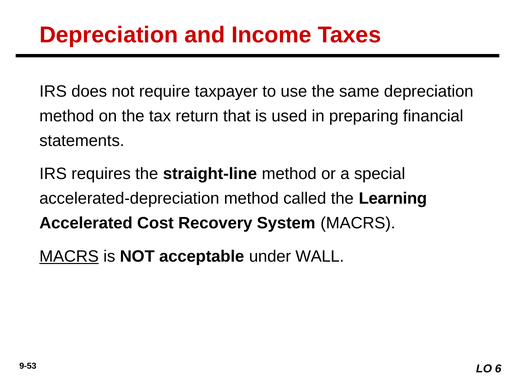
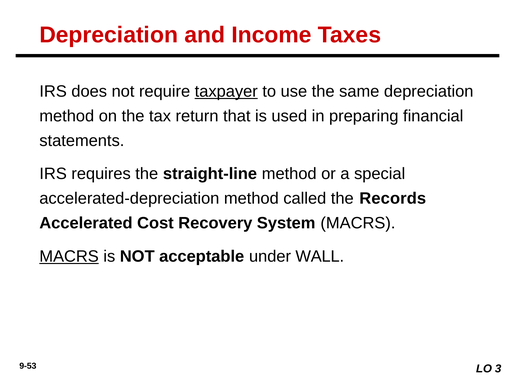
taxpayer underline: none -> present (226, 91)
Learning: Learning -> Records (393, 199)
6: 6 -> 3 (498, 369)
